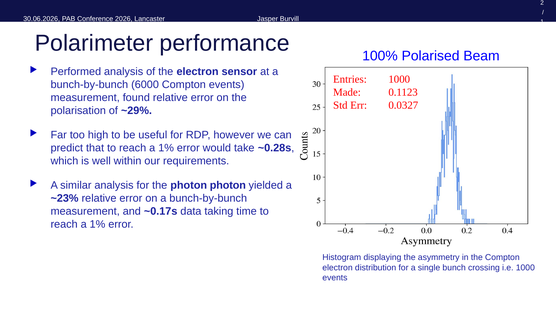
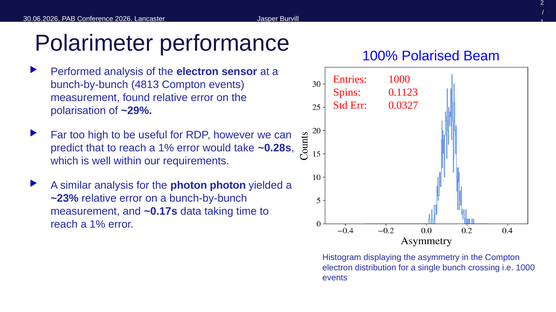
6000: 6000 -> 4813 (145, 85)
Made: Made -> Spins (347, 92)
